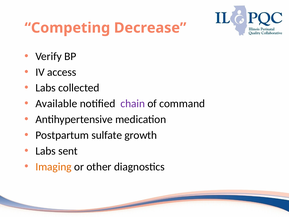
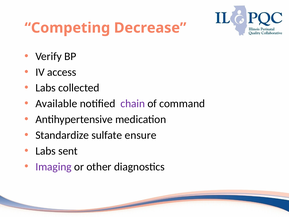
Postpartum: Postpartum -> Standardize (62, 135)
growth: growth -> ensure (141, 135)
Imaging colour: orange -> purple (54, 167)
